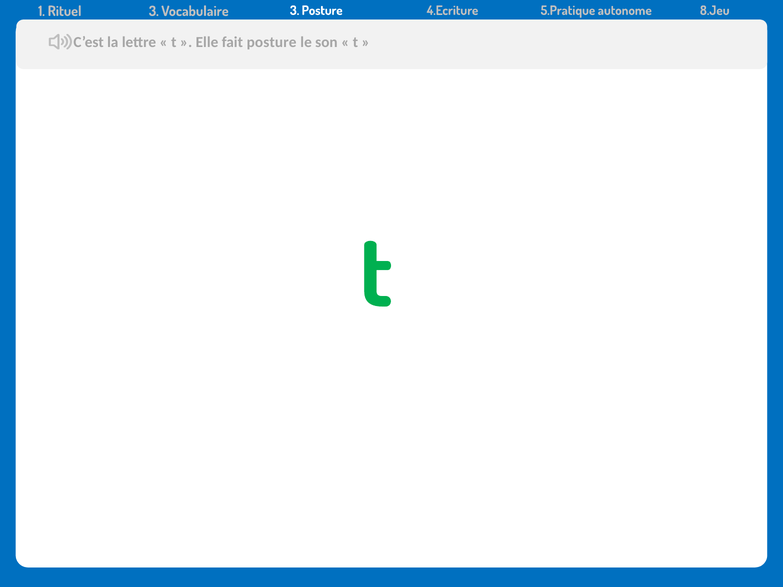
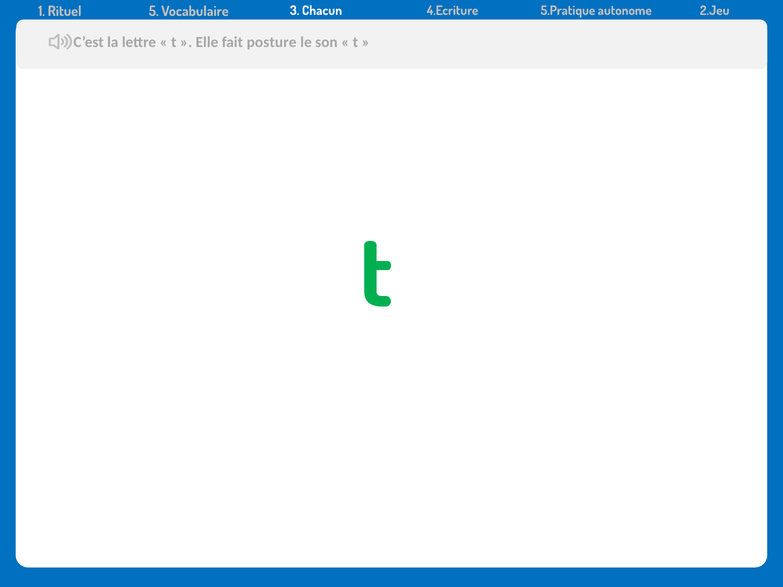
Rituel 3: 3 -> 5 (154, 11)
3 Posture: Posture -> Chacun (322, 11)
8.Jeu: 8.Jeu -> 2.Jeu (715, 11)
